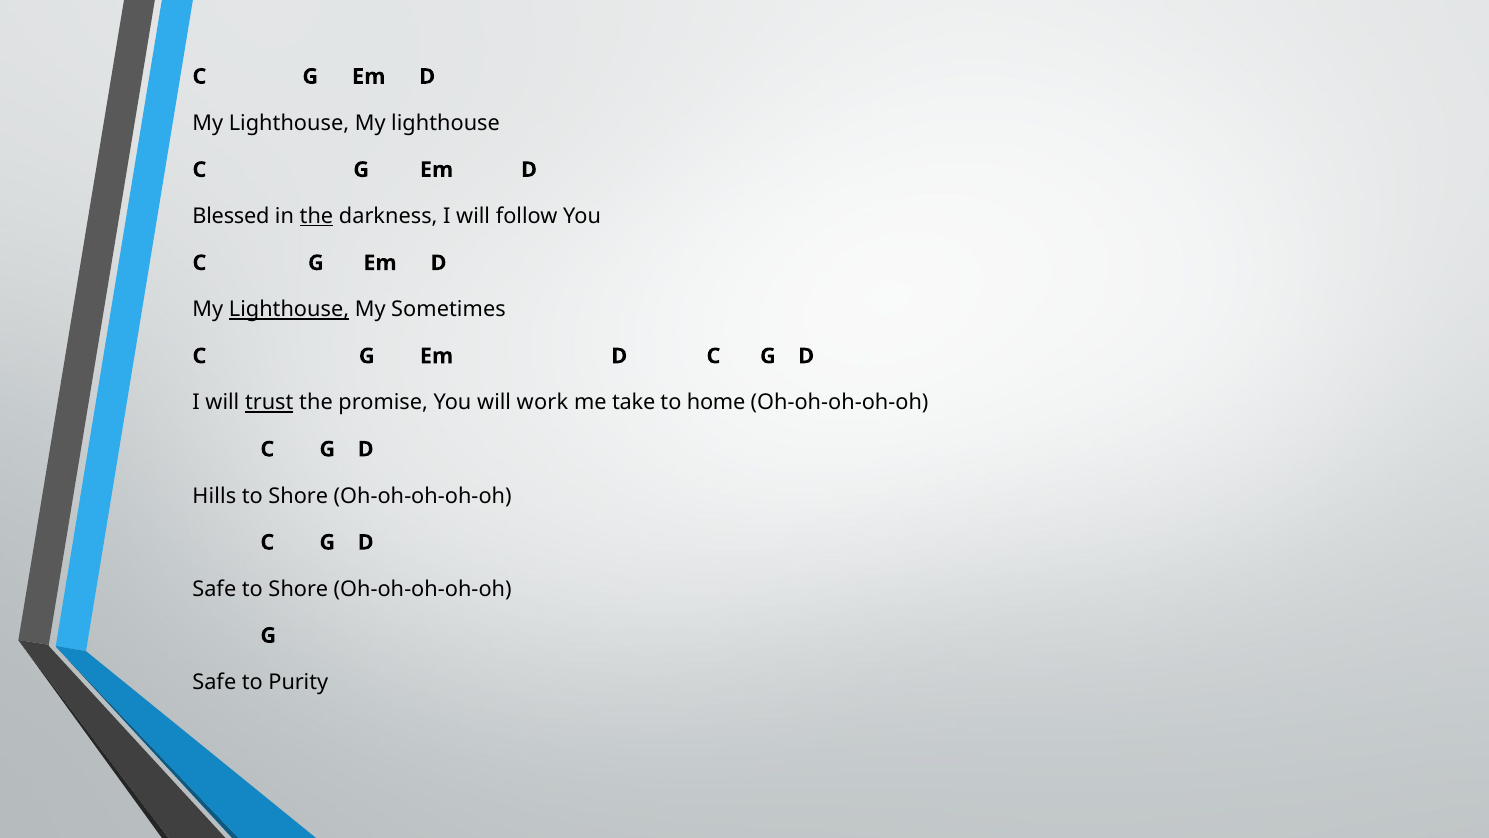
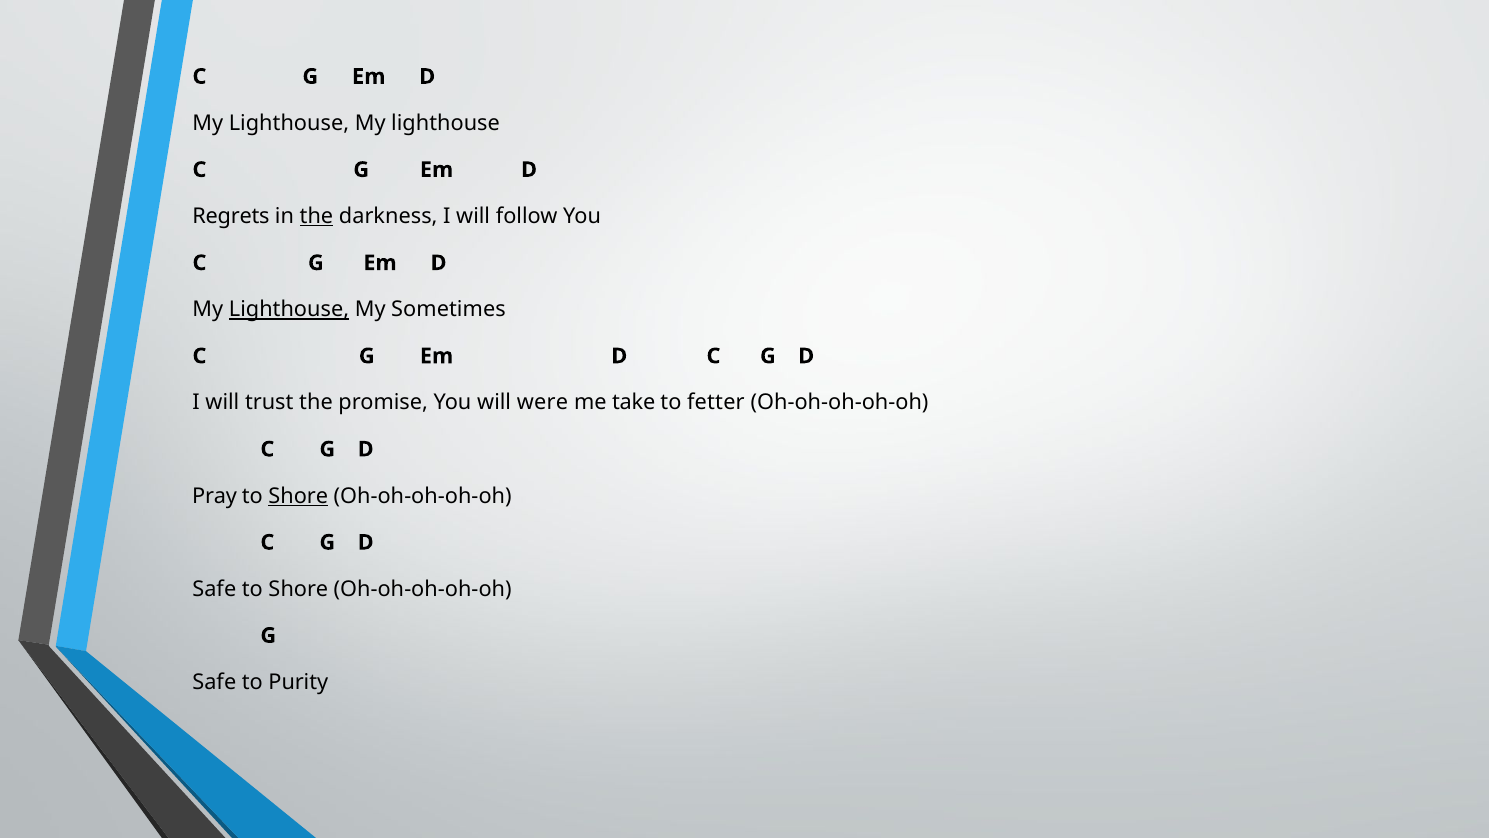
Blessed: Blessed -> Regrets (231, 216)
trust underline: present -> none (269, 402)
work: work -> were (542, 402)
home: home -> fetter (716, 402)
Hills: Hills -> Pray (214, 496)
Shore underline: none -> present (298, 496)
